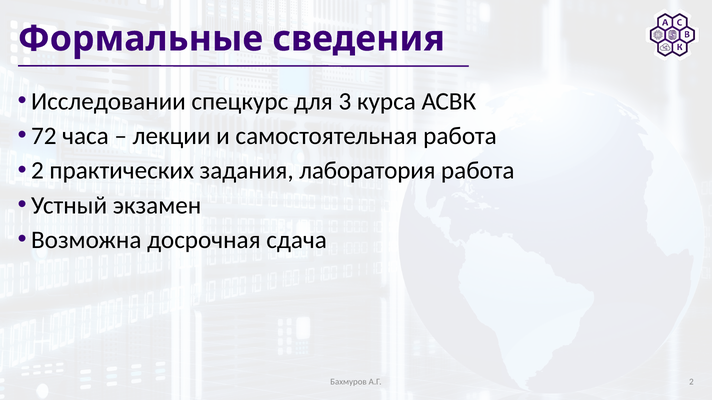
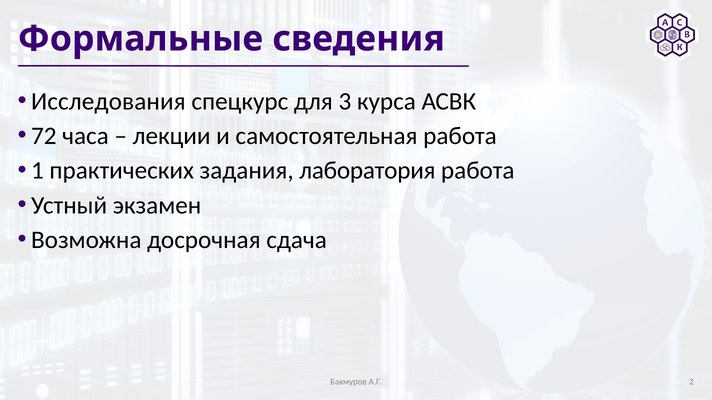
Исследовании: Исследовании -> Исследования (108, 101)
2: 2 -> 1 (37, 171)
